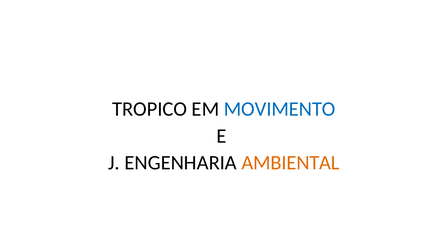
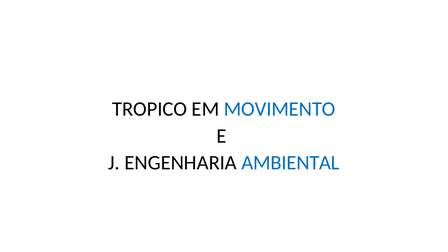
AMBIENTAL colour: orange -> blue (291, 163)
